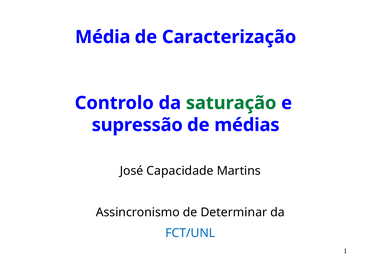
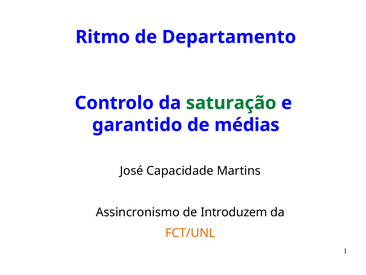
Média: Média -> Ritmo (103, 37)
Caracterização: Caracterização -> Departamento (229, 37)
supressão: supressão -> garantido (137, 125)
Determinar: Determinar -> Introduzem (234, 212)
FCT/UNL colour: blue -> orange (190, 233)
